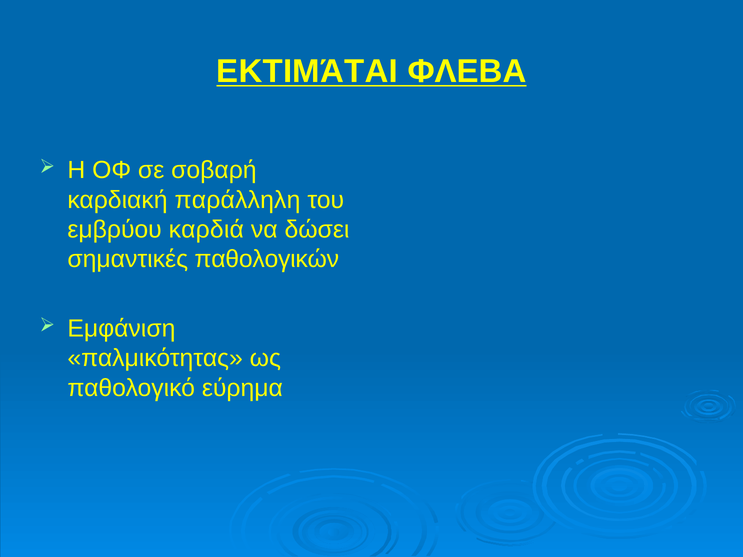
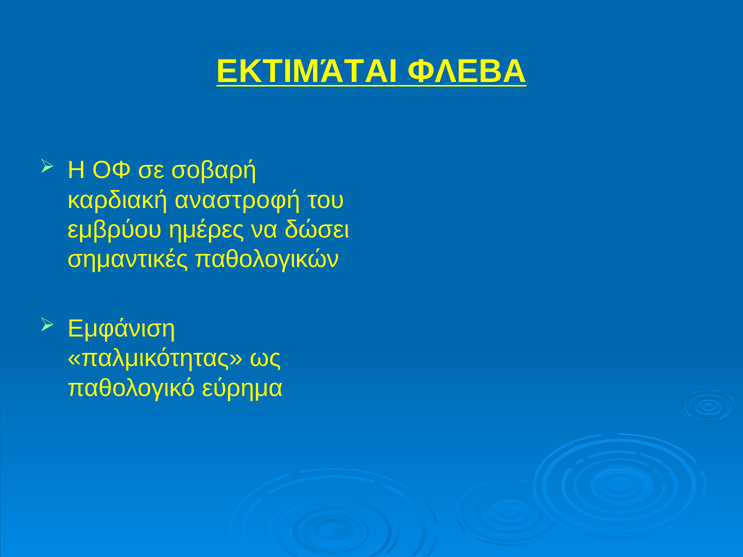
παράλληλη: παράλληλη -> αναστροφή (237, 200)
καρδιά: καρδιά -> ημέρες (206, 230)
